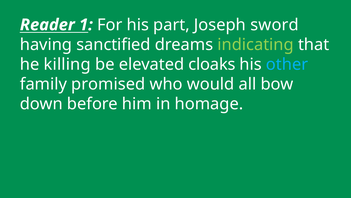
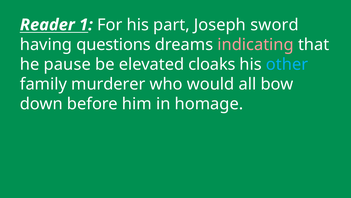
sanctified: sanctified -> questions (114, 45)
indicating colour: light green -> pink (256, 45)
killing: killing -> pause (67, 64)
promised: promised -> murderer (108, 84)
